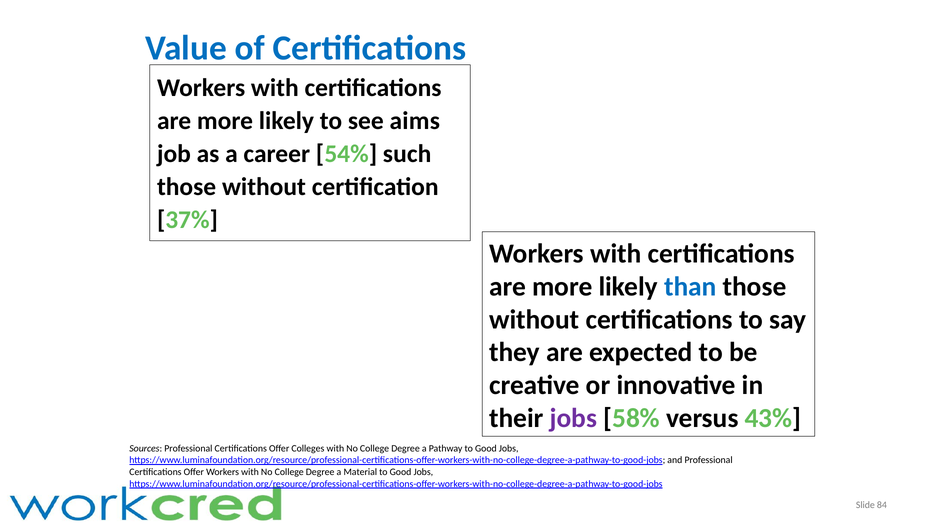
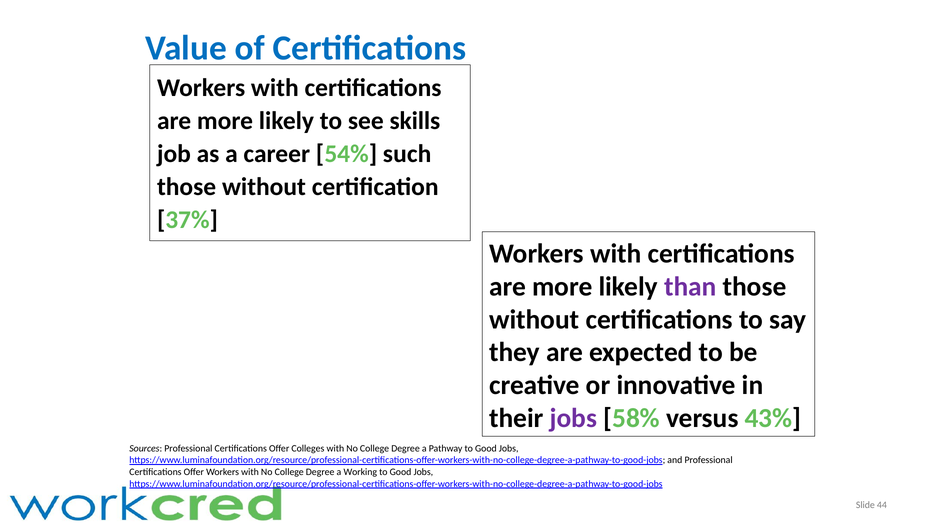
aims: aims -> skills (415, 121)
than colour: blue -> purple (690, 287)
Material: Material -> Working (360, 472)
84: 84 -> 44 (882, 505)
